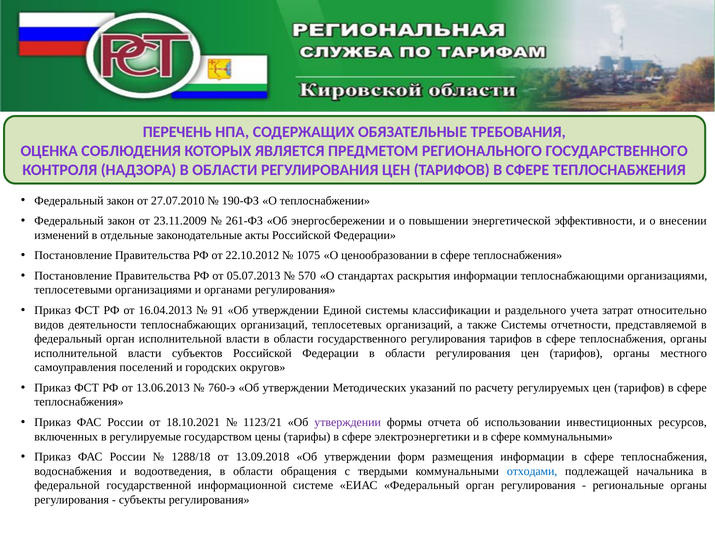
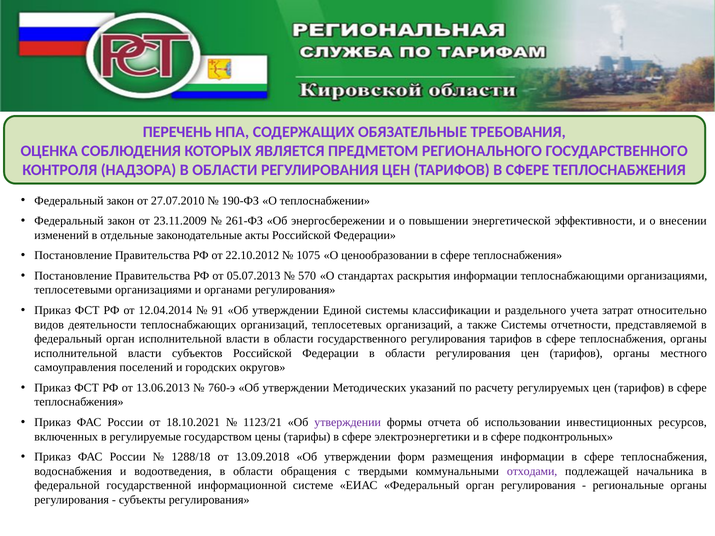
16.04.2013: 16.04.2013 -> 12.04.2014 (165, 310)
сфере коммунальными: коммунальными -> подконтрольных (568, 437)
отходами colour: blue -> purple (532, 471)
